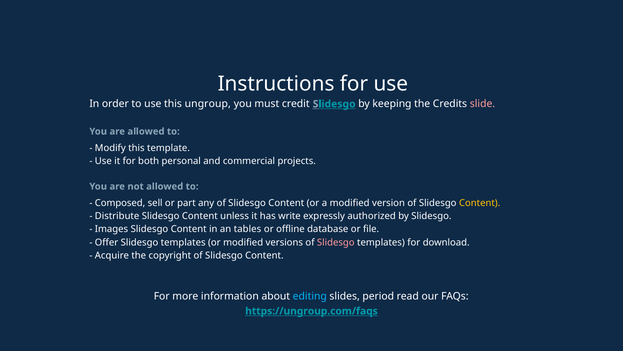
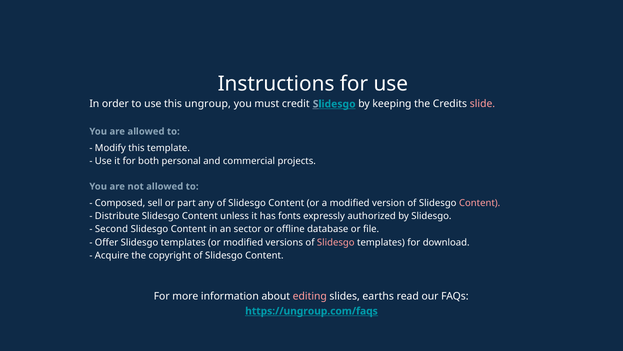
Content colour: yellow -> pink (480, 203)
write: write -> fonts (289, 216)
Images: Images -> Second (111, 229)
tables: tables -> sector (248, 229)
editing colour: light blue -> pink (310, 296)
period: period -> earths (378, 296)
